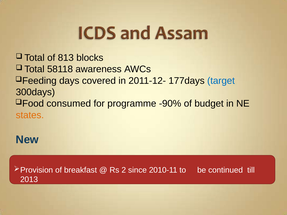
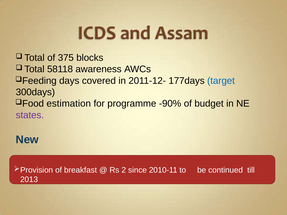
813: 813 -> 375 (66, 58)
consumed: consumed -> estimation (69, 104)
states colour: orange -> purple (30, 115)
